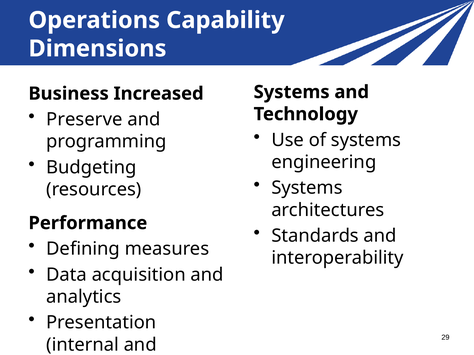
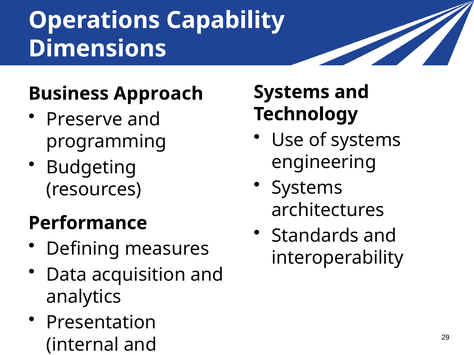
Increased: Increased -> Approach (158, 94)
